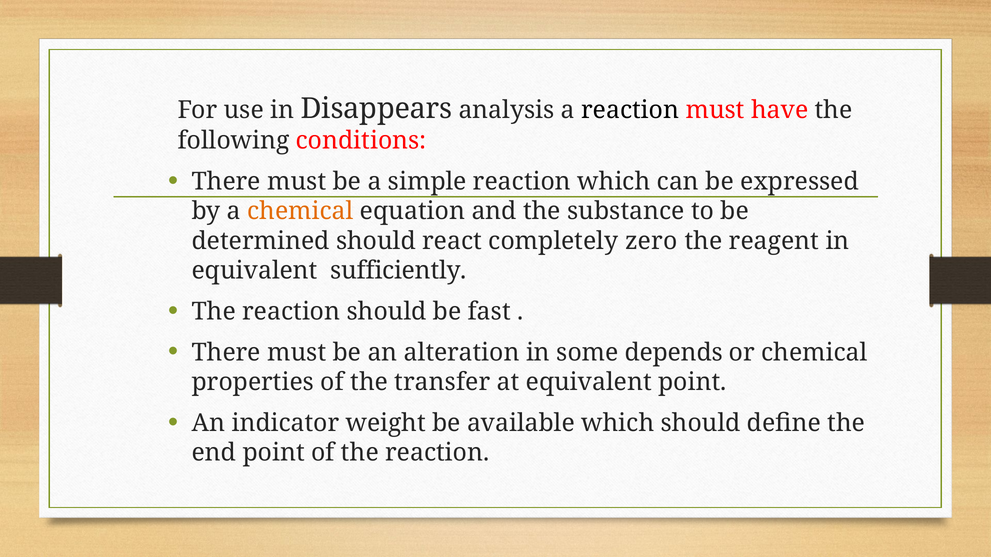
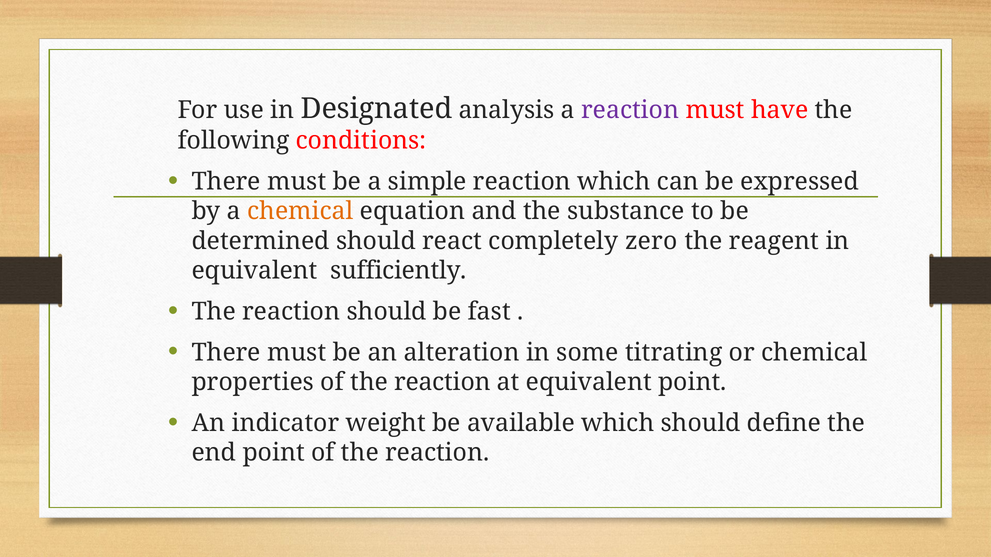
Disappears: Disappears -> Designated (376, 109)
reaction colour: black -> purple (630, 110)
depends: depends -> titrating (674, 353)
properties of the transfer: transfer -> reaction (442, 382)
